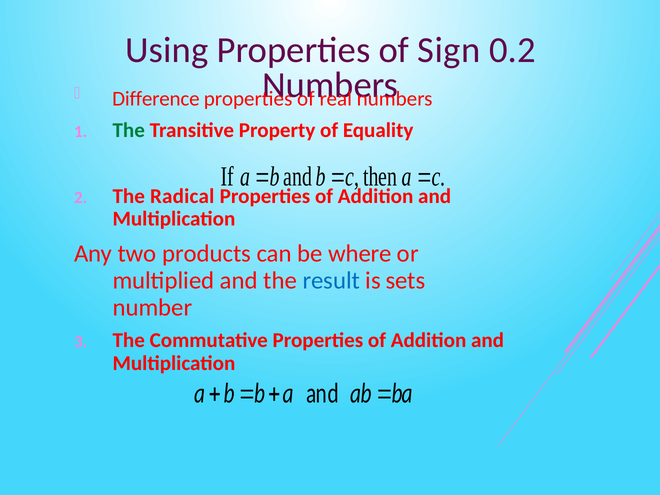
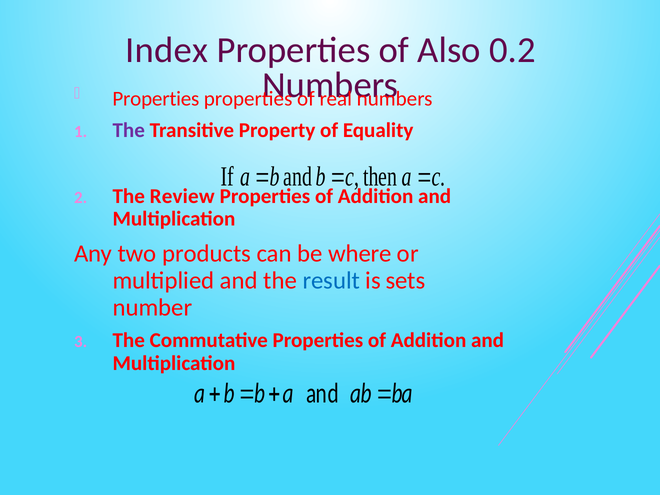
Using: Using -> Index (167, 50)
Sign: Sign -> Also (449, 50)
Difference: Difference -> Properties (156, 99)
The colour: green -> purple (129, 130)
Radical: Radical -> Review (182, 196)
